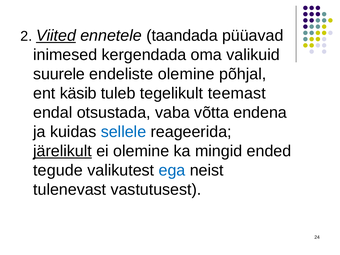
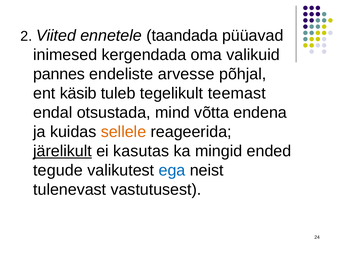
Viited underline: present -> none (56, 36)
suurele: suurele -> pannes (59, 74)
endeliste olemine: olemine -> arvesse (186, 74)
vaba: vaba -> mind (172, 113)
sellele colour: blue -> orange (123, 132)
ei olemine: olemine -> kasutas (141, 151)
